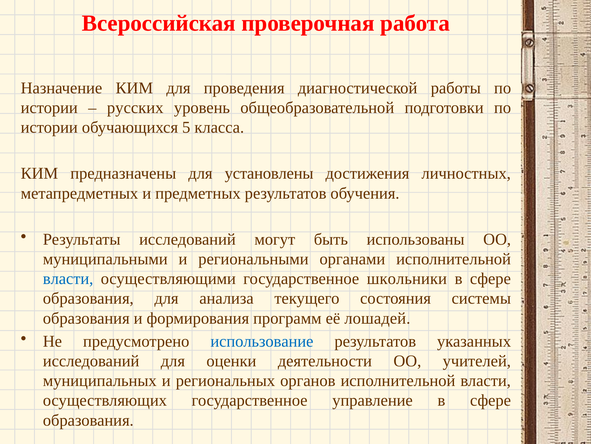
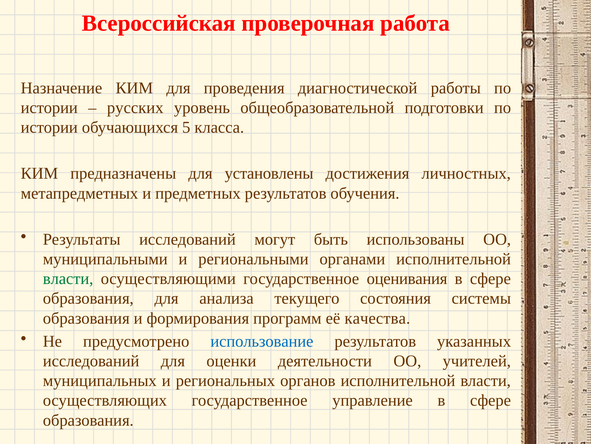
власти colour: blue -> green (68, 278)
школьники: школьники -> оценивания (407, 278)
лошадей: лошадей -> качества (377, 318)
